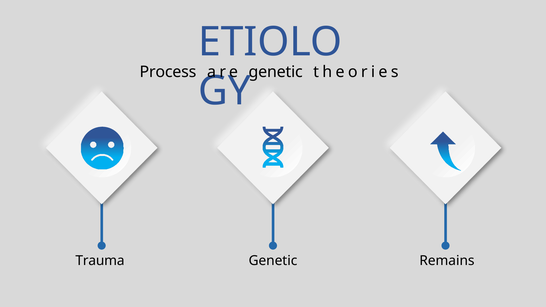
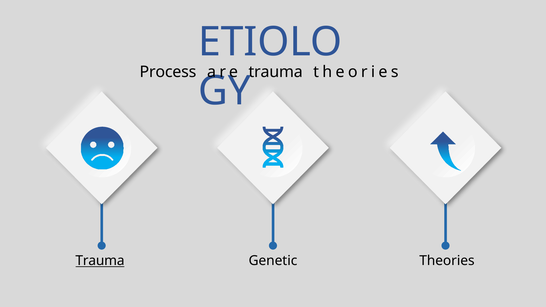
are genetic: genetic -> trauma (276, 72)
Trauma underline: none -> present (100, 261)
Genetic Remains: Remains -> Theories (447, 261)
